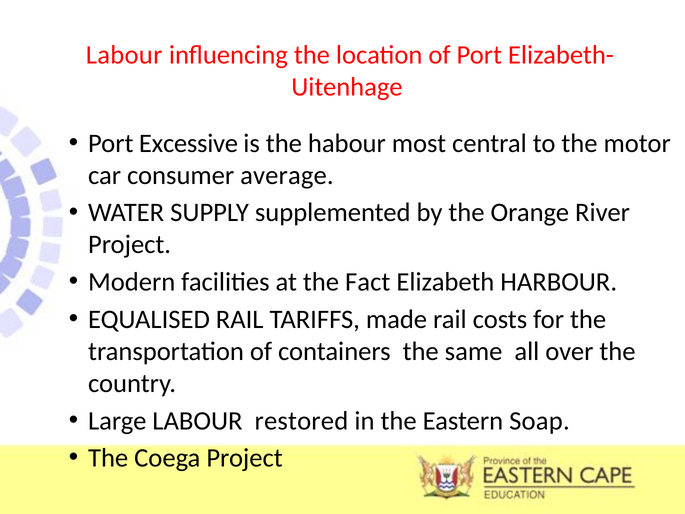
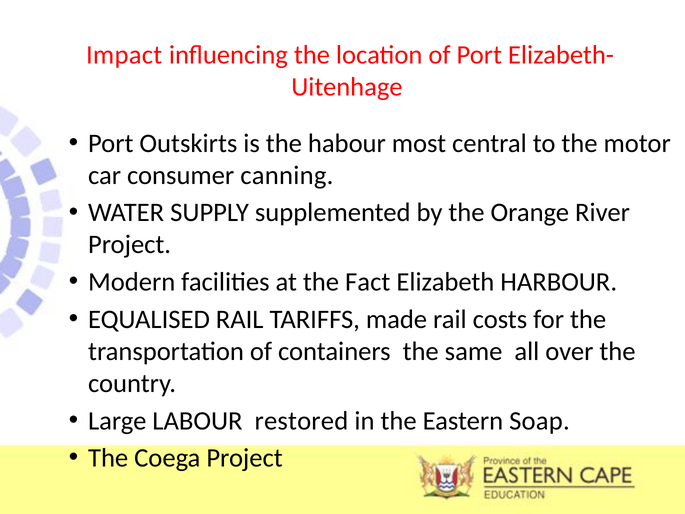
Labour: Labour -> Impact (124, 55)
Excessive: Excessive -> Outskirts (188, 143)
average: average -> canning (287, 175)
